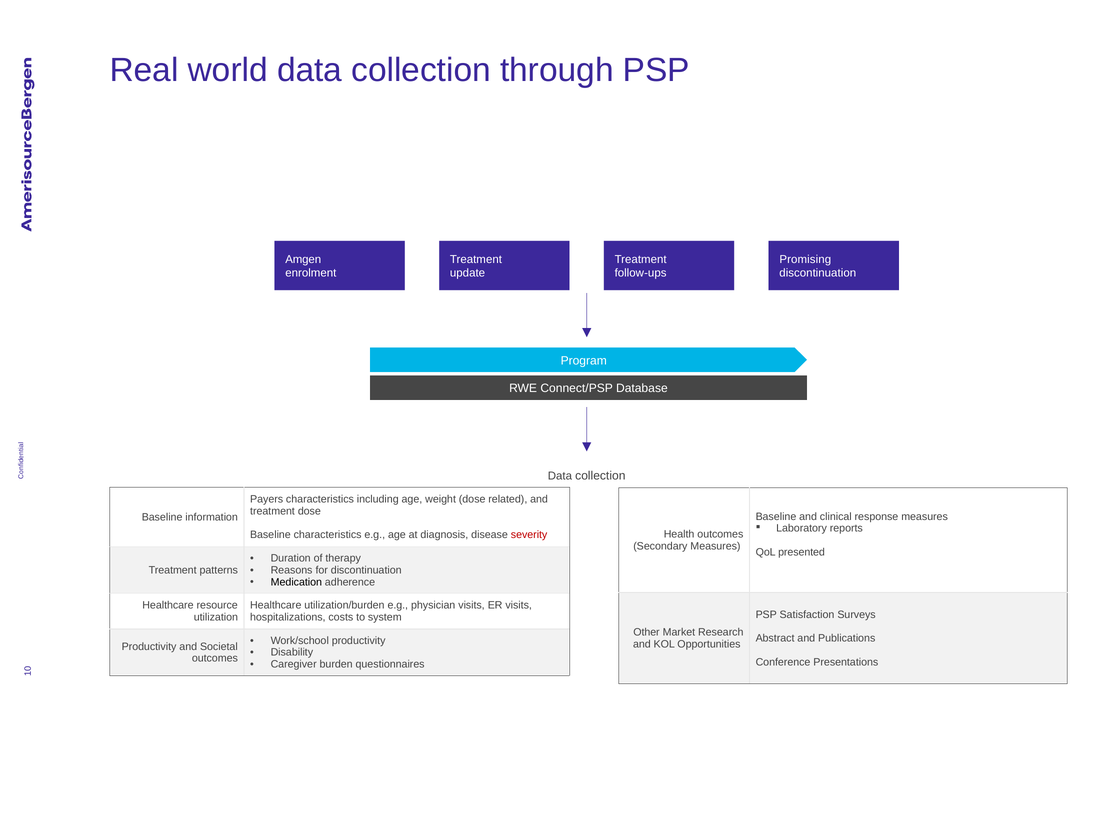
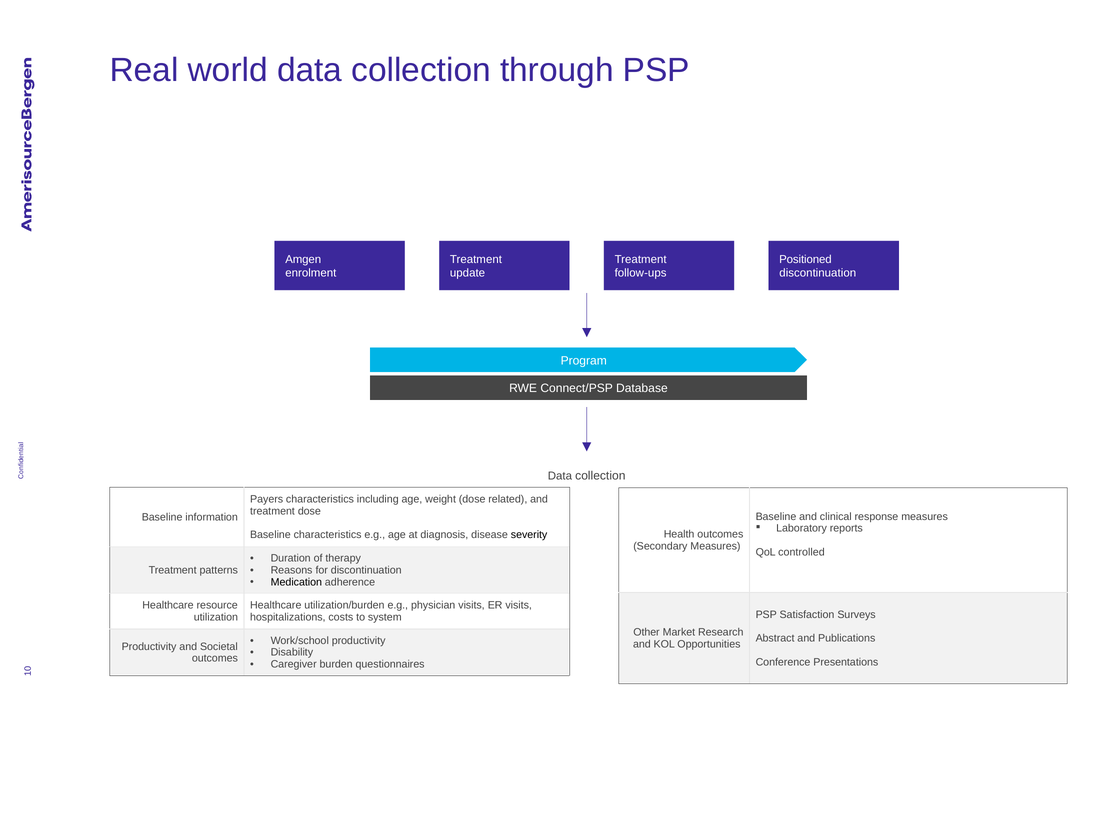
Promising: Promising -> Positioned (805, 260)
severity colour: red -> black (529, 535)
presented: presented -> controlled (801, 552)
